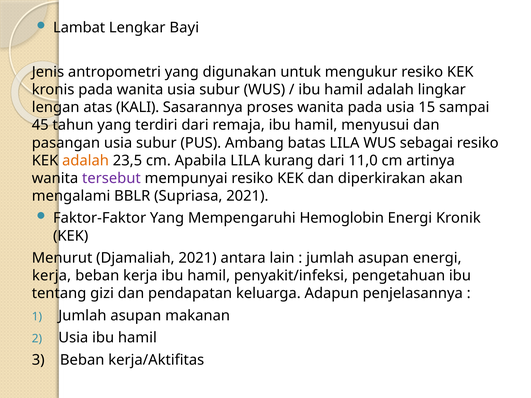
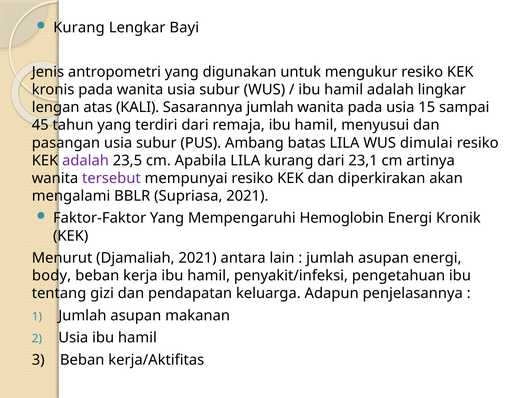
Lambat: Lambat -> Kurang (79, 28)
Sasarannya proses: proses -> jumlah (270, 107)
sebagai: sebagai -> dimulai (426, 143)
adalah colour: orange -> purple (86, 161)
11,0: 11,0 -> 23,1 (363, 161)
kerja: kerja -> body (52, 276)
